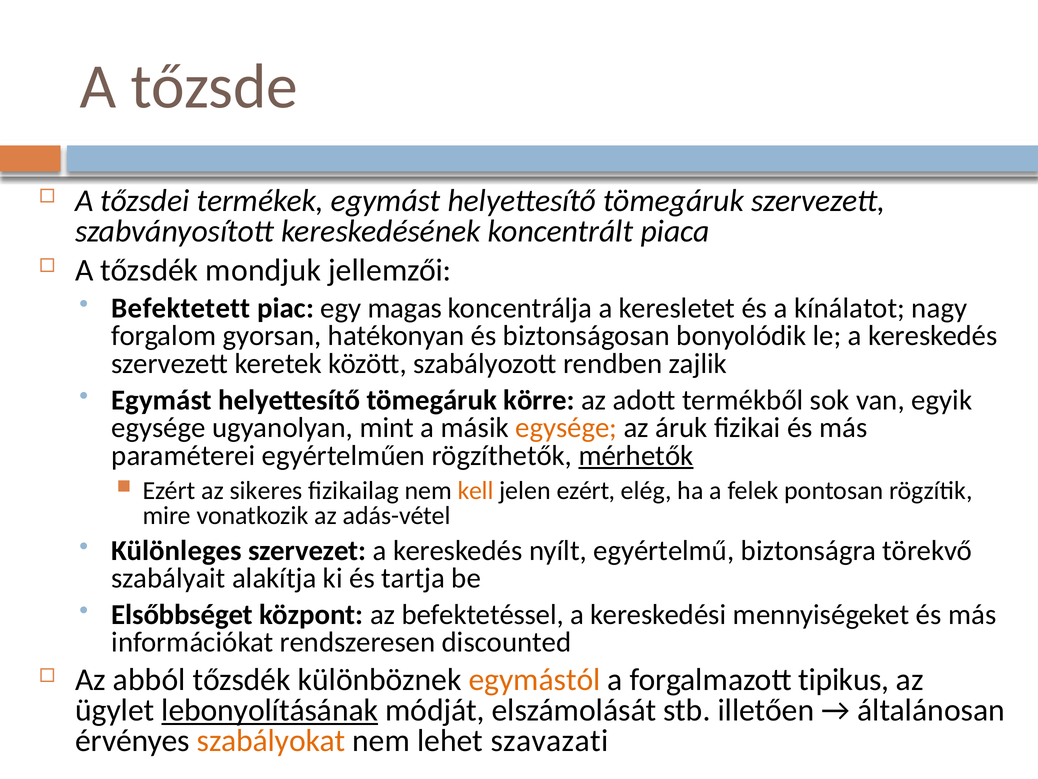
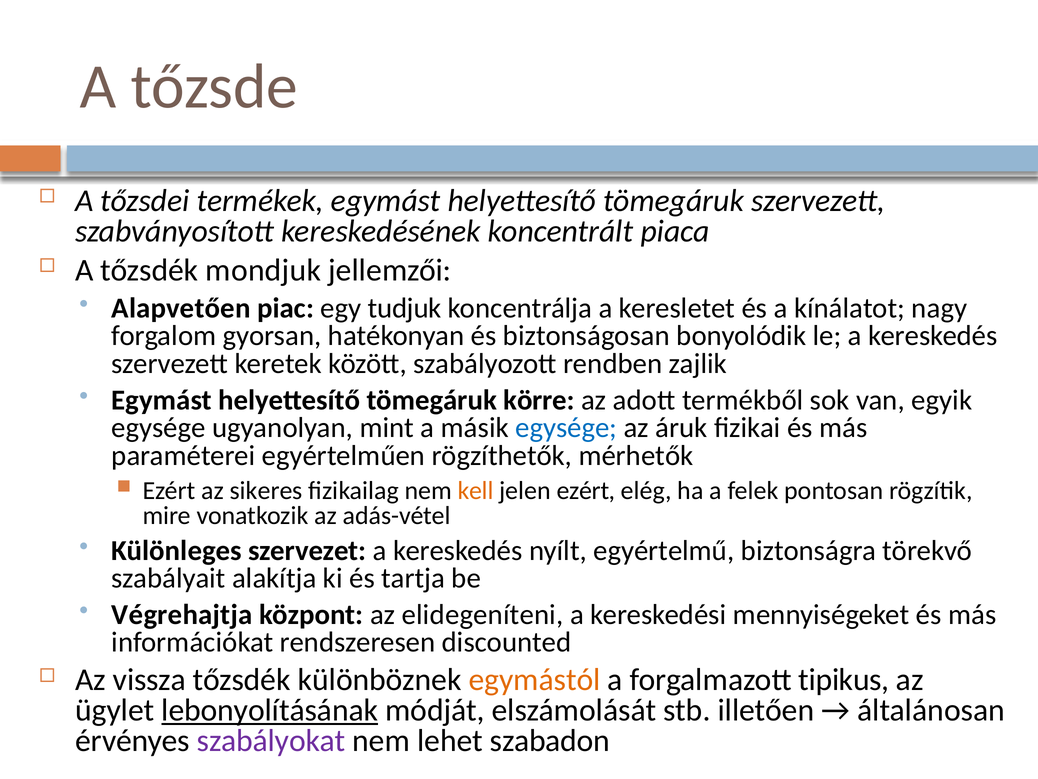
Befektetett: Befektetett -> Alapvetően (181, 308)
magas: magas -> tudjuk (405, 308)
egysége colour: orange -> blue (566, 428)
mérhetők underline: present -> none (636, 455)
Elsőbbséget: Elsőbbséget -> Végrehajtja (182, 614)
befektetéssel: befektetéssel -> elidegeníteni (483, 614)
abból: abból -> vissza (149, 680)
szabályokat colour: orange -> purple (271, 740)
szavazati: szavazati -> szabadon (550, 740)
